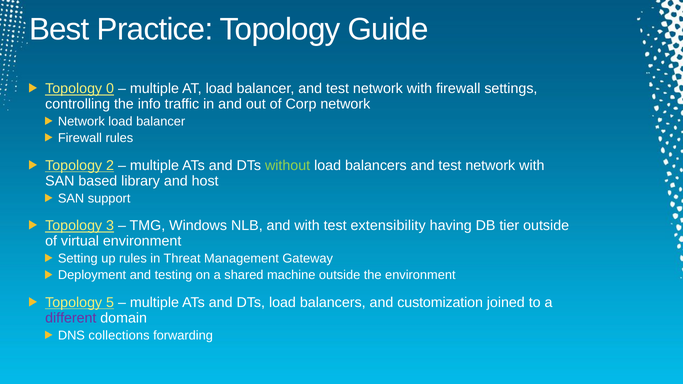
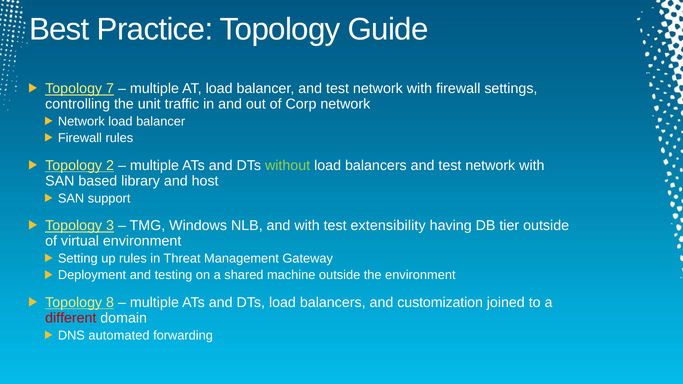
0: 0 -> 7 (110, 89)
info: info -> unit (149, 104)
5: 5 -> 8 (110, 303)
different colour: purple -> red (71, 318)
collections: collections -> automated (119, 336)
